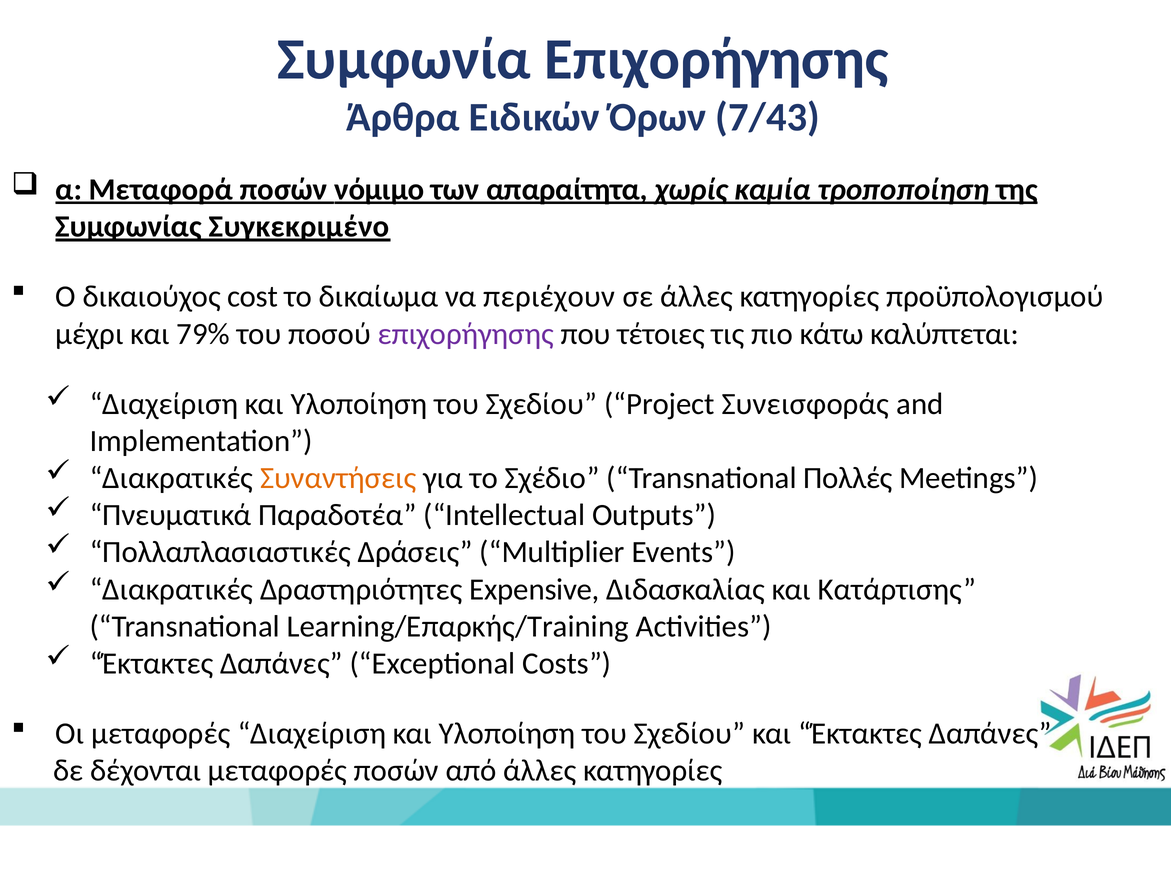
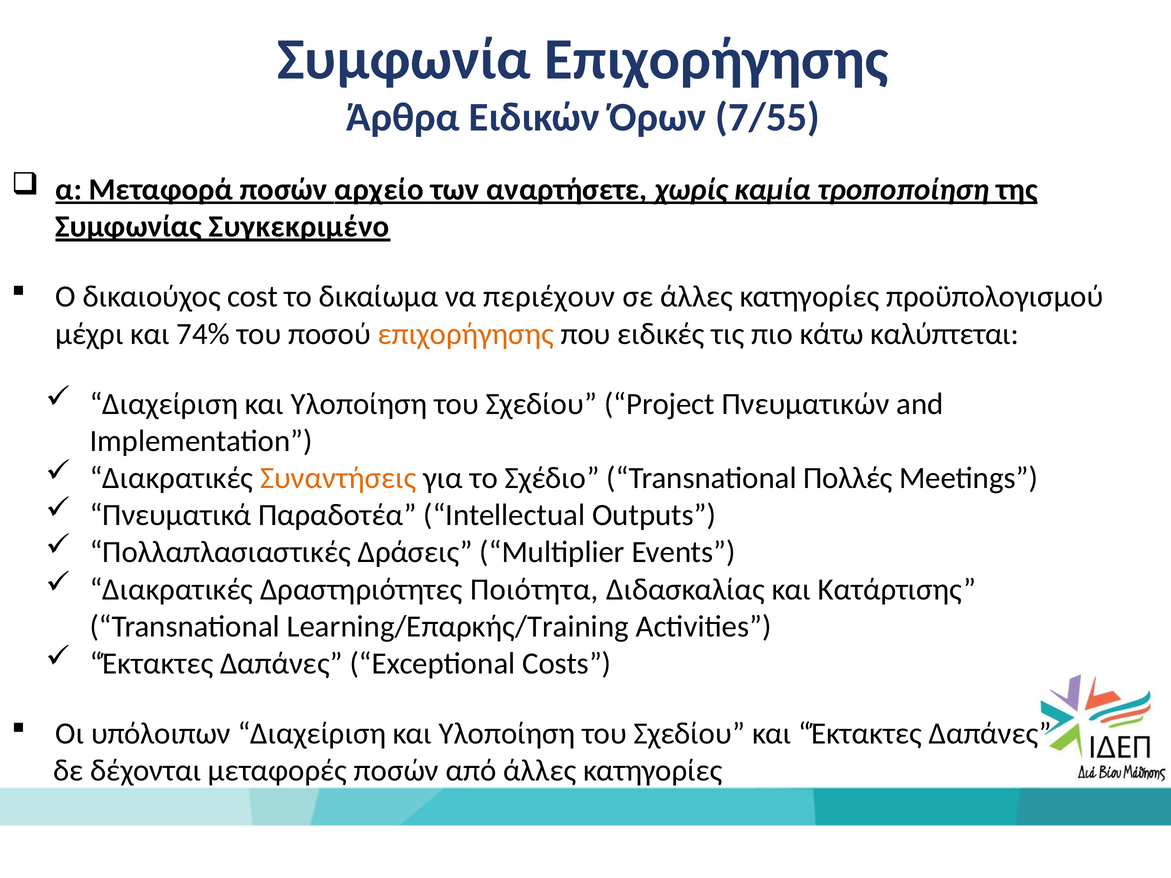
7/43: 7/43 -> 7/55 (768, 118)
νόμιμο: νόμιμο -> αρχείο (379, 190)
απαραίτητα: απαραίτητα -> αναρτήσετε (567, 190)
79%: 79% -> 74% (203, 334)
επιχορήγησης colour: purple -> orange (466, 334)
τέτοιες: τέτοιες -> ειδικές (661, 334)
Συνεισφοράς: Συνεισφοράς -> Πνευματικών (806, 404)
Expensive: Expensive -> Ποιότητα (534, 590)
Οι μεταφορές: μεταφορές -> υπόλοιπων (161, 734)
